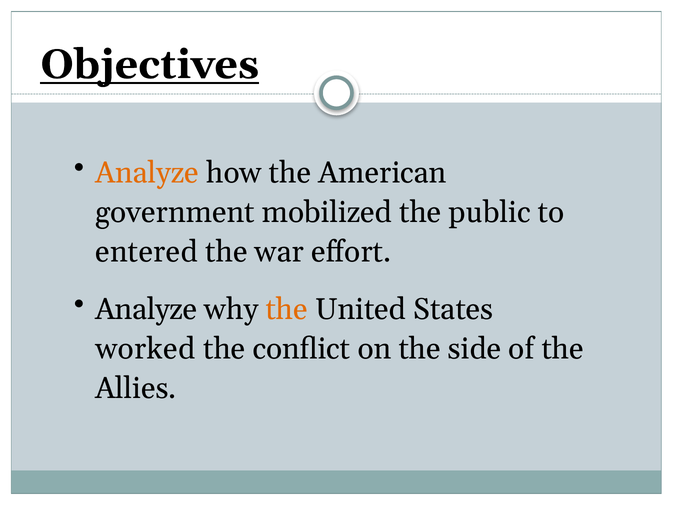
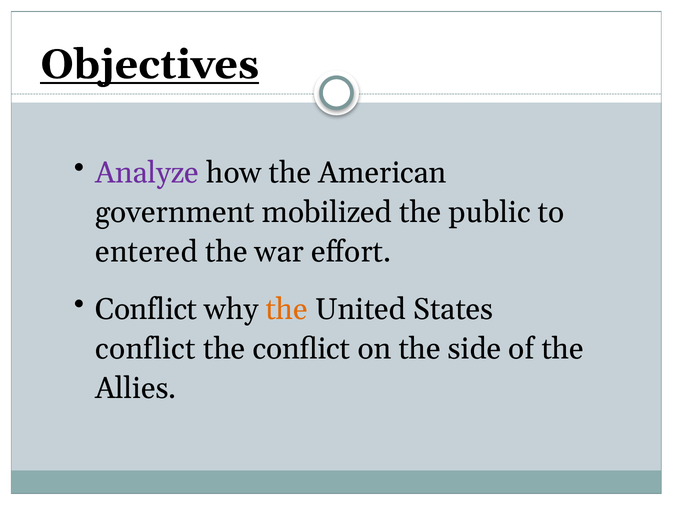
Analyze colour: orange -> purple (147, 173)
Analyze: Analyze -> Conflict (146, 309)
worked: worked -> conflict (145, 349)
